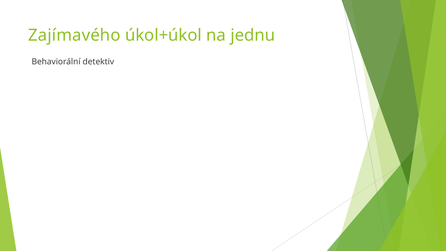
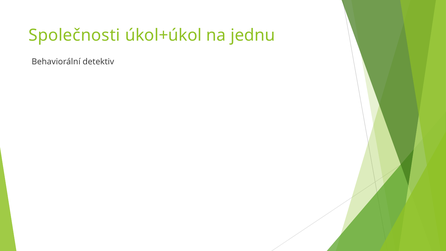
Zajímavého: Zajímavého -> Společnosti (74, 35)
